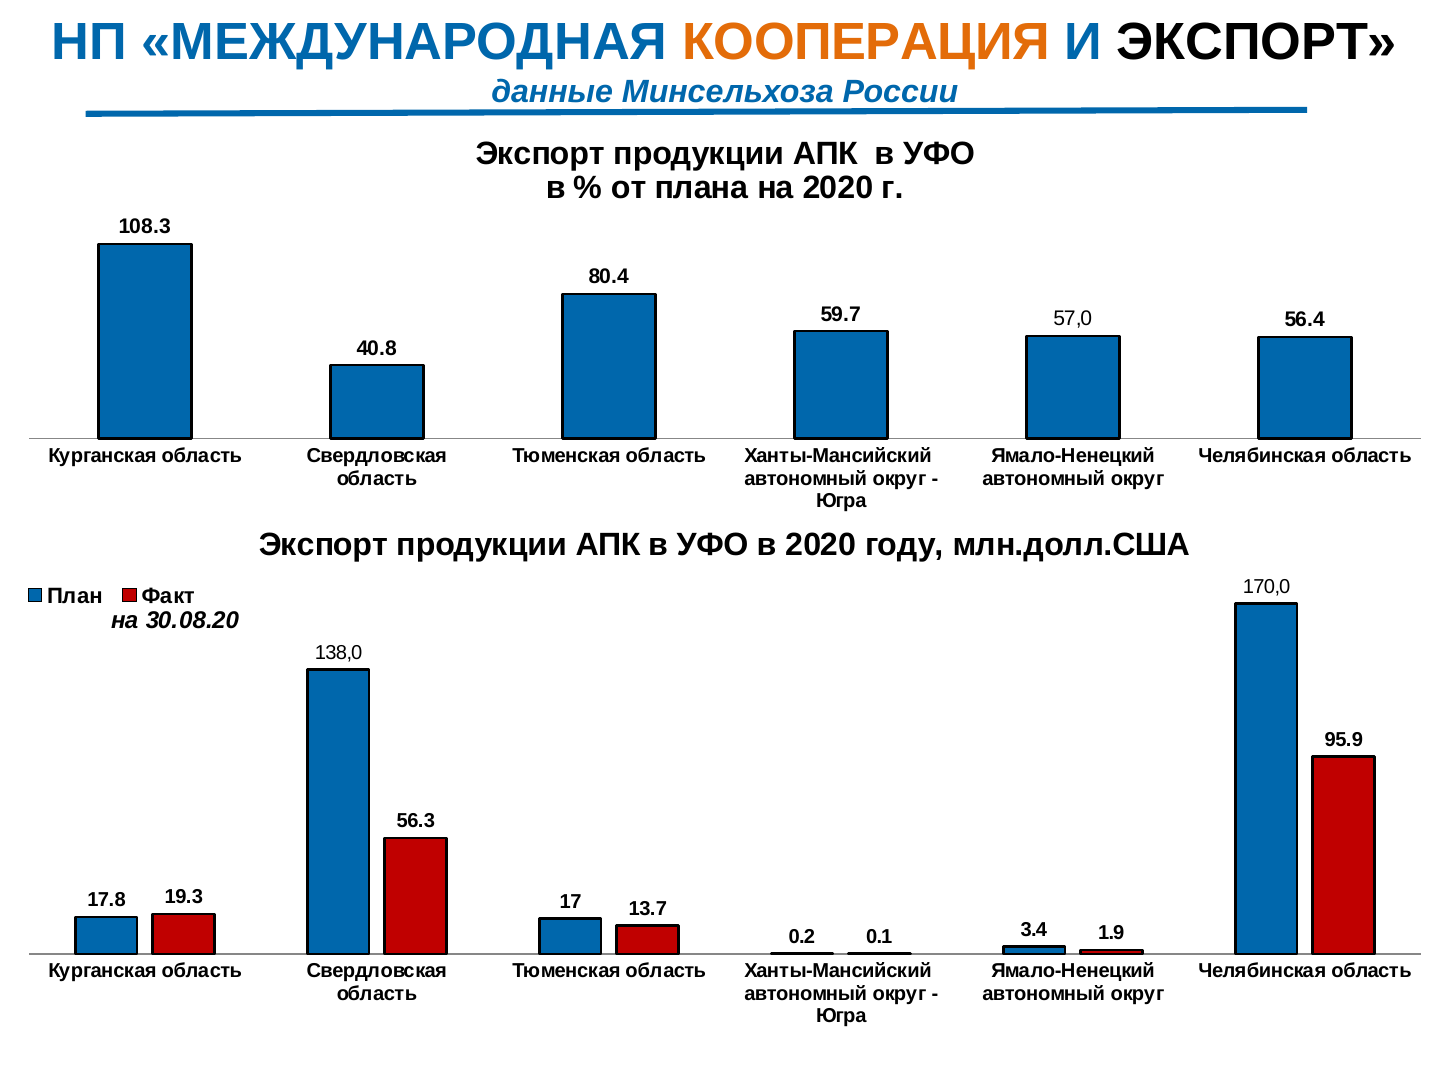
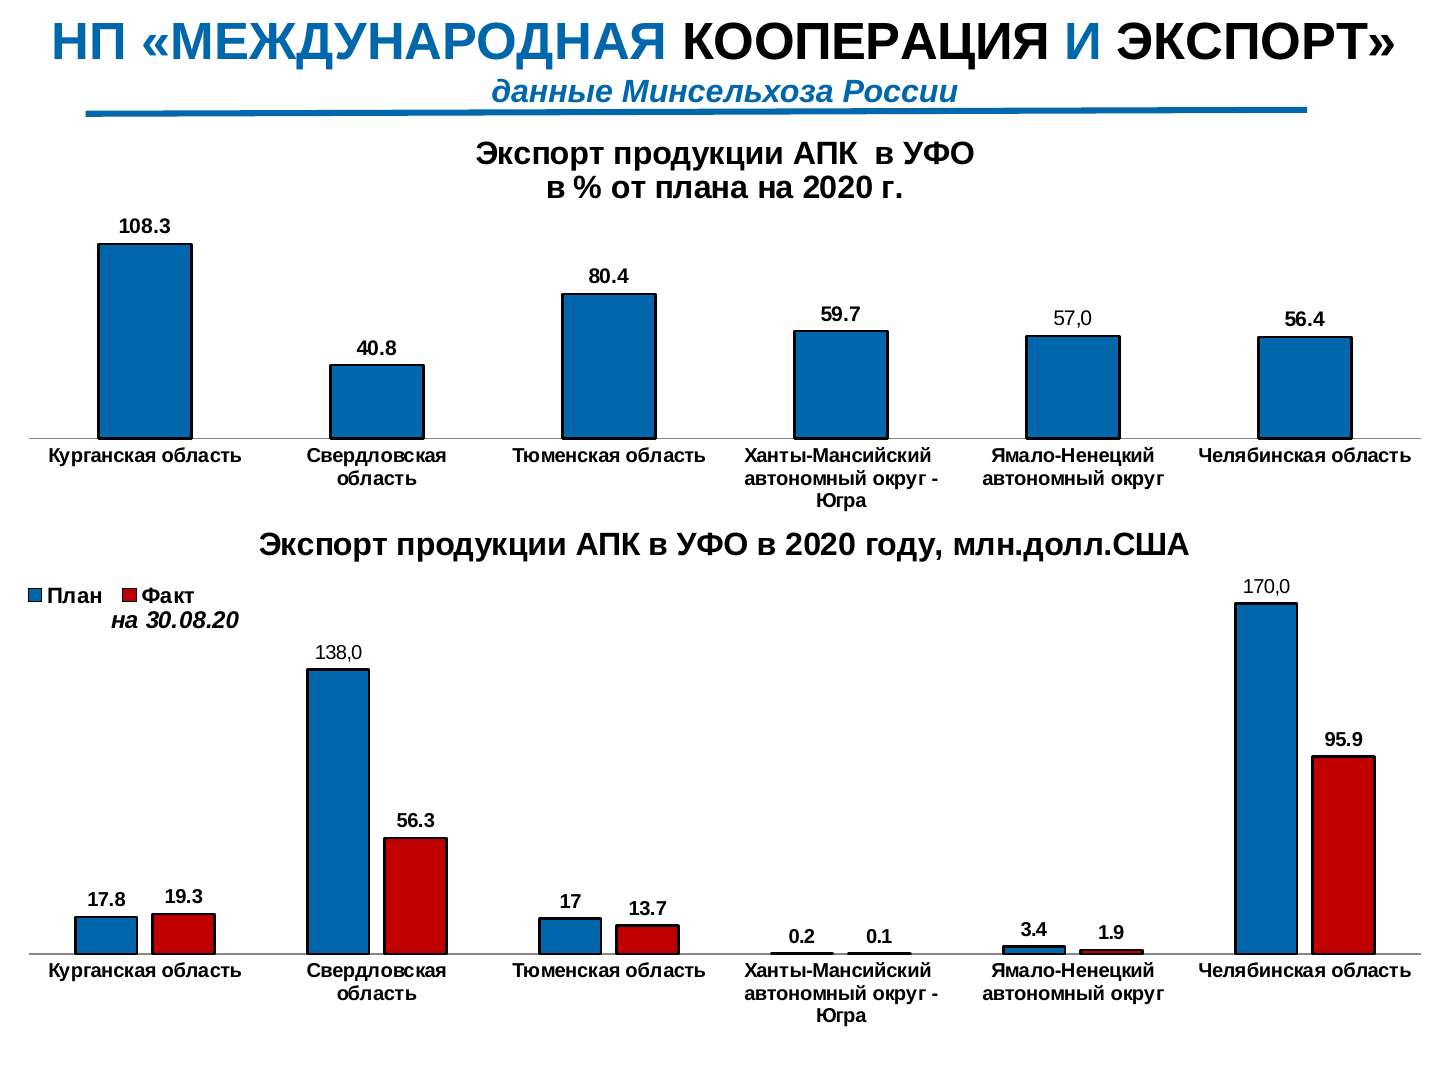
КООПЕРАЦИЯ colour: orange -> black (866, 42)
